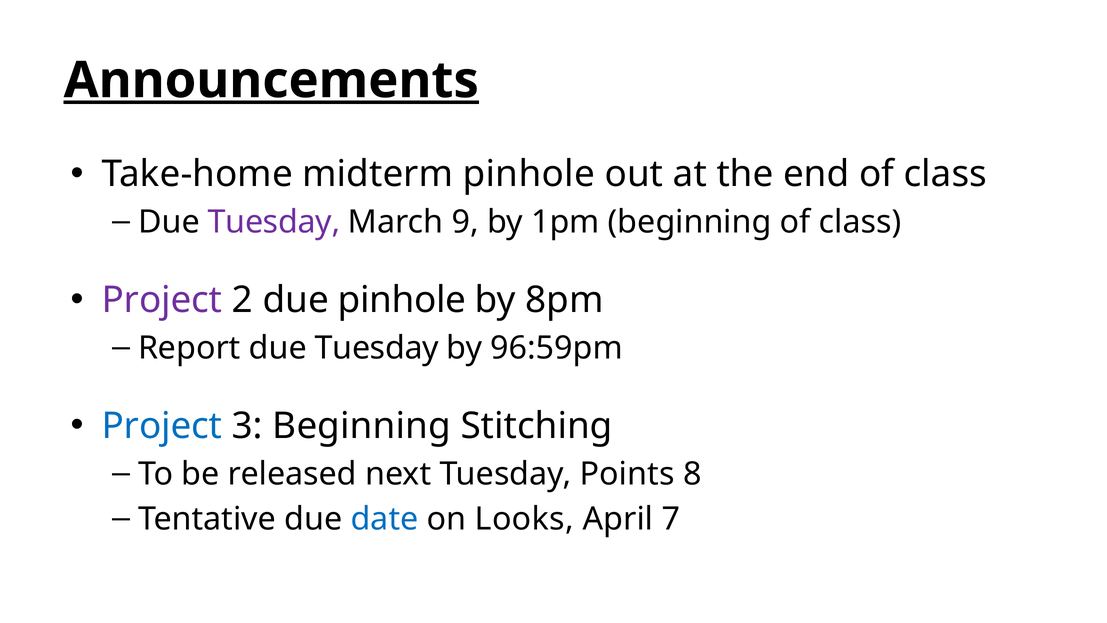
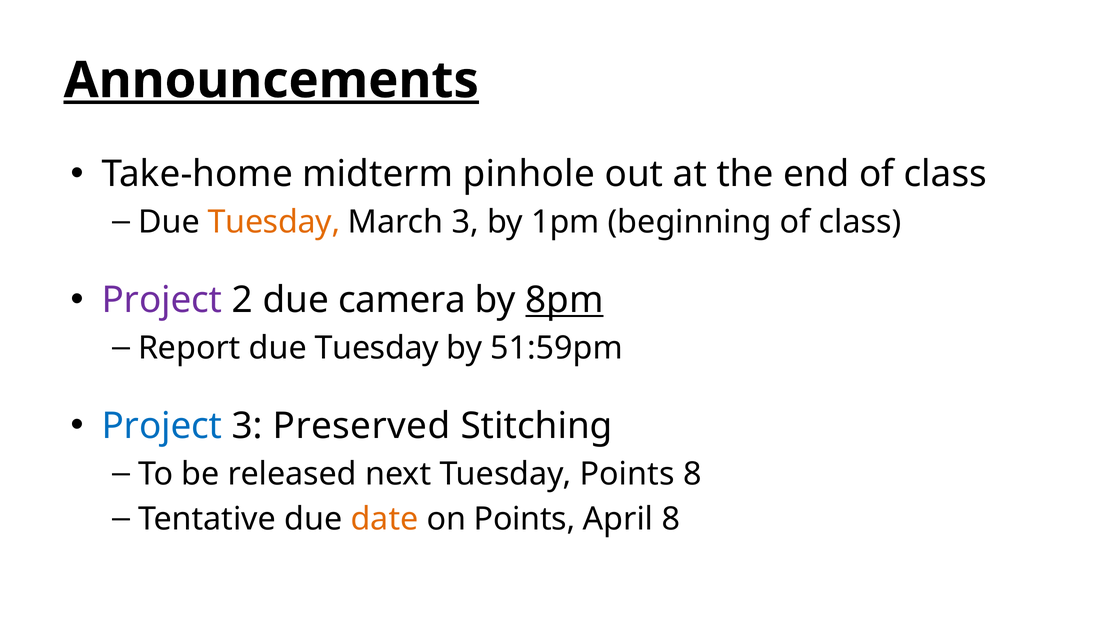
Tuesday colour: purple -> orange (274, 222)
March 9: 9 -> 3 (465, 222)
due pinhole: pinhole -> camera (402, 300)
8pm underline: none -> present (564, 300)
96:59pm: 96:59pm -> 51:59pm (557, 348)
3 Beginning: Beginning -> Preserved (362, 426)
date colour: blue -> orange (384, 519)
on Looks: Looks -> Points (525, 519)
April 7: 7 -> 8 (671, 519)
